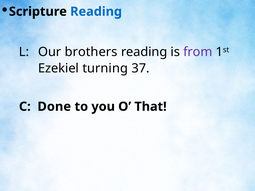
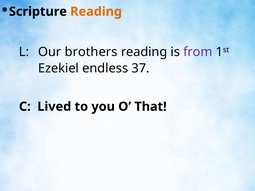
Reading colour: blue -> orange (96, 12)
turning: turning -> endless (105, 68)
Done: Done -> Lived (54, 107)
